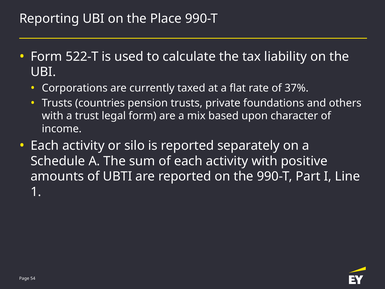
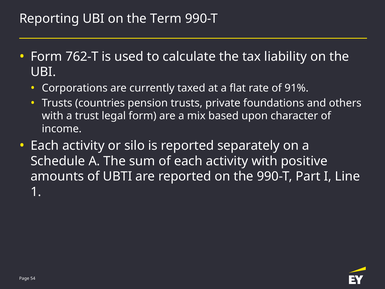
Place: Place -> Term (166, 19)
522-T: 522-T -> 762-T (82, 57)
37%: 37% -> 91% (297, 88)
